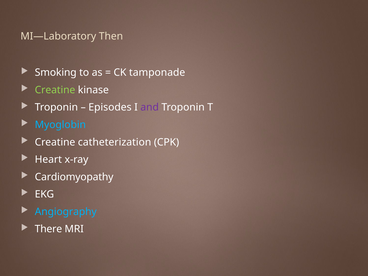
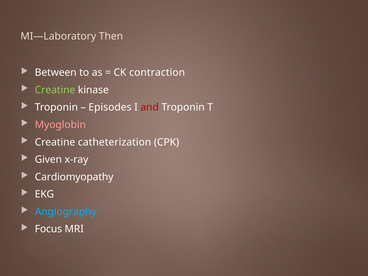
Smoking: Smoking -> Between (56, 73)
tamponade: tamponade -> contraction (157, 73)
and colour: purple -> red (150, 107)
Myoglobin colour: light blue -> pink (60, 125)
Heart: Heart -> Given (48, 160)
There: There -> Focus (48, 229)
